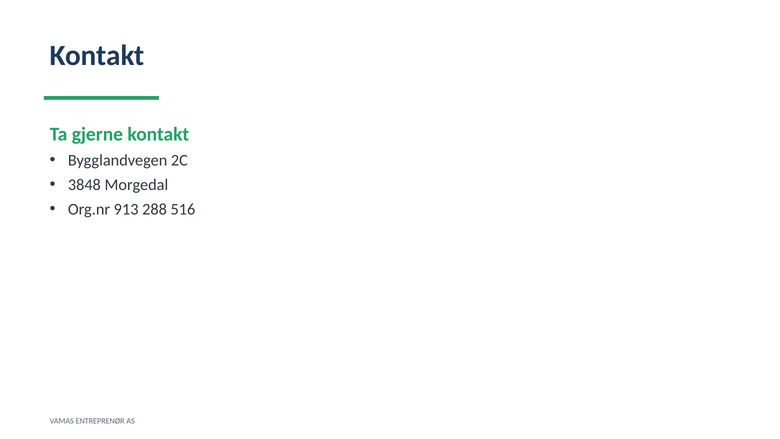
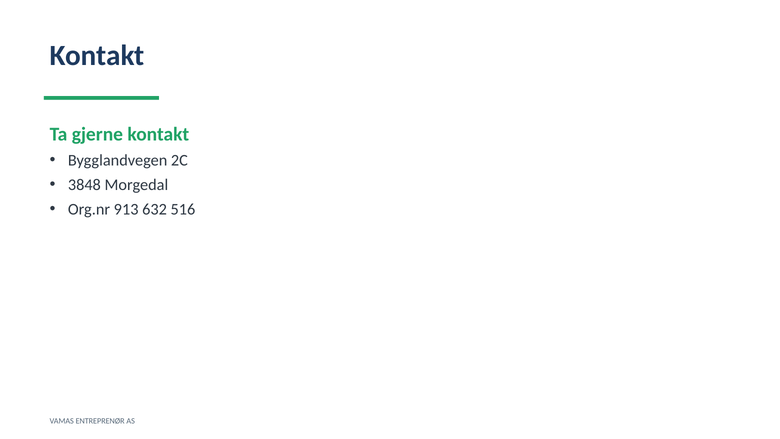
288: 288 -> 632 (155, 209)
